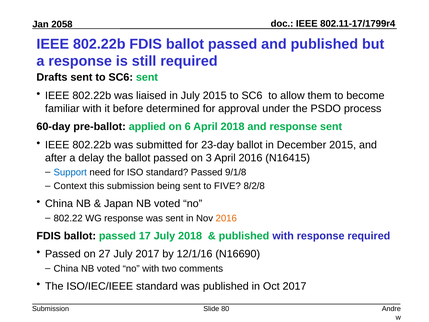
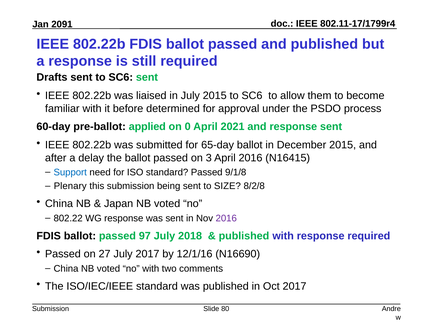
2058: 2058 -> 2091 (62, 24)
6: 6 -> 0 (188, 127)
April 2018: 2018 -> 2021 (233, 127)
23-day: 23-day -> 65-day (218, 145)
Context: Context -> Plenary (70, 186)
FIVE: FIVE -> SIZE (227, 186)
2016 colour: orange -> purple (226, 218)
17: 17 -> 97 (145, 236)
